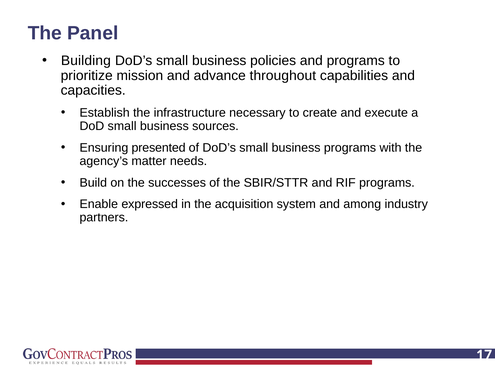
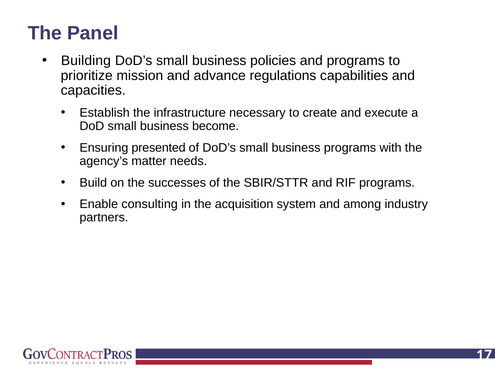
throughout: throughout -> regulations (283, 76)
sources: sources -> become (216, 126)
expressed: expressed -> consulting (150, 204)
